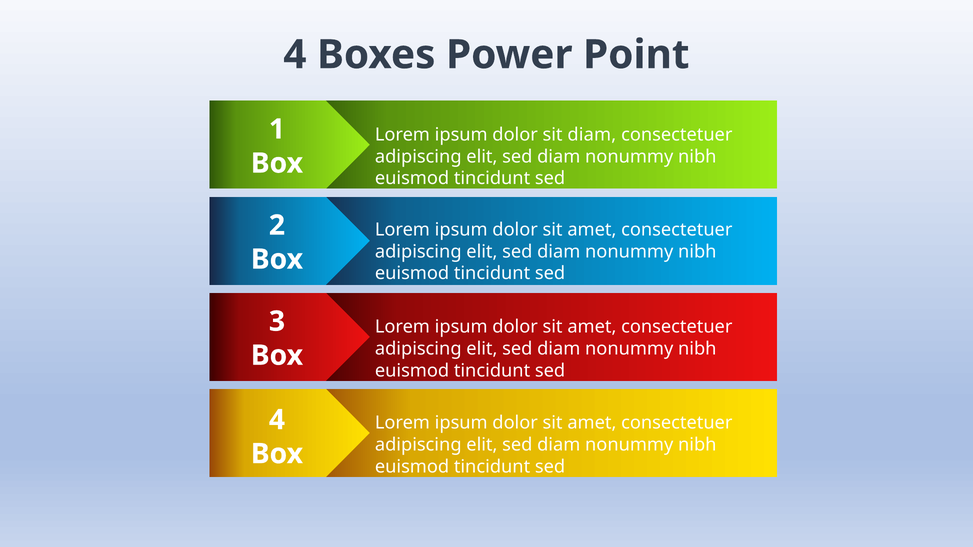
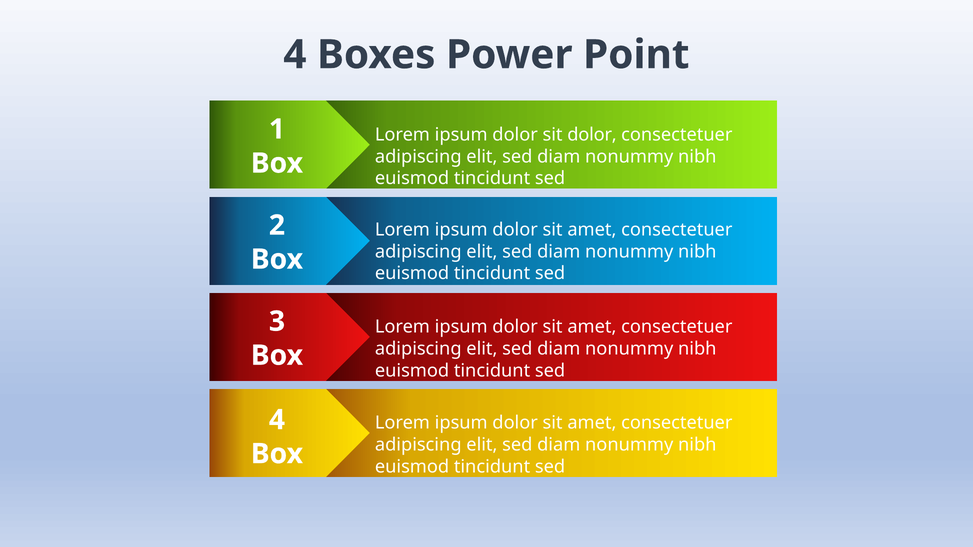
sit diam: diam -> dolor (592, 135)
